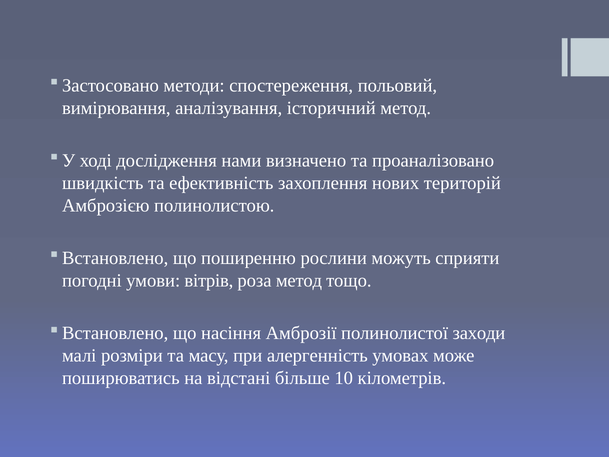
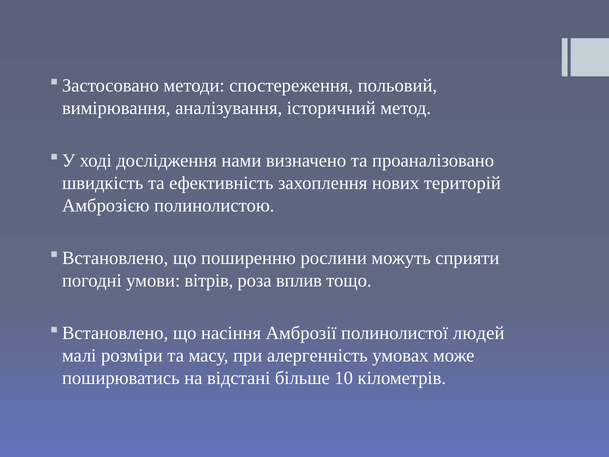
роза метод: метод -> вплив (299, 280)
заходи: заходи -> людей (479, 333)
